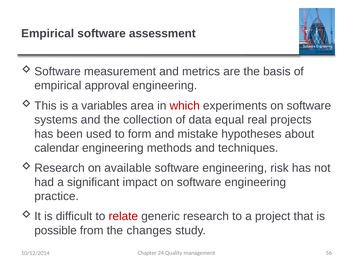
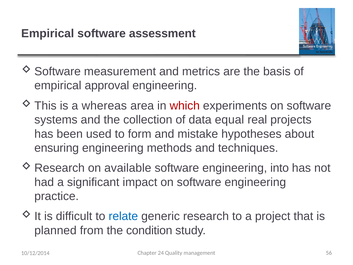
variables: variables -> whereas (104, 106)
calendar: calendar -> ensuring (57, 148)
risk: risk -> into (280, 168)
relate colour: red -> blue (123, 216)
possible: possible -> planned (55, 230)
changes: changes -> condition (149, 230)
